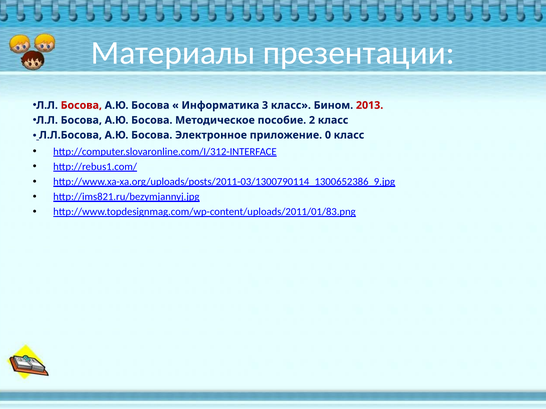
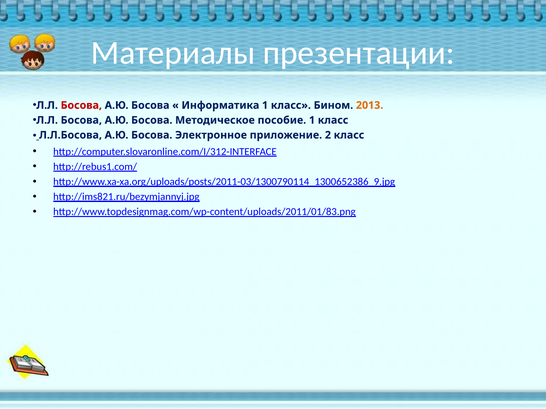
Информатика 3: 3 -> 1 (265, 105)
2013 colour: red -> orange (370, 105)
пособие 2: 2 -> 1 (312, 120)
0: 0 -> 2 (328, 135)
